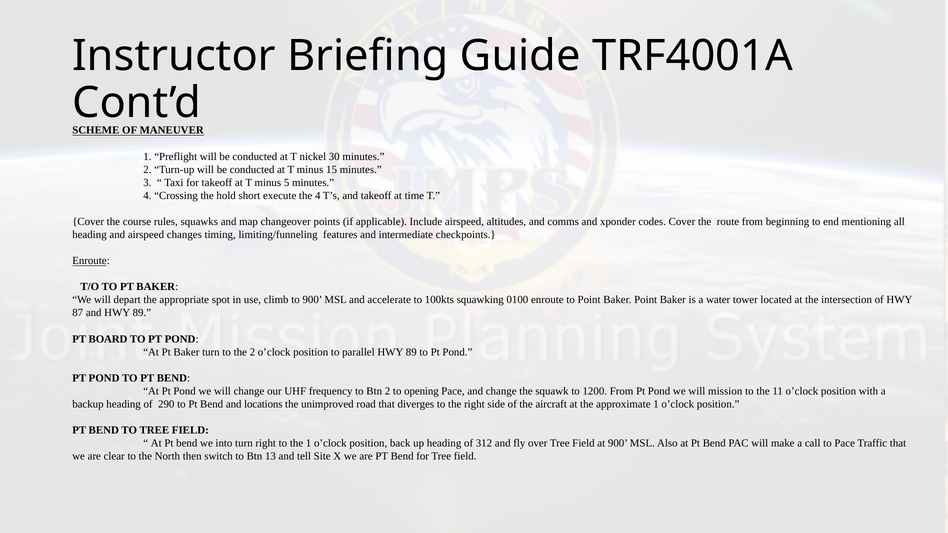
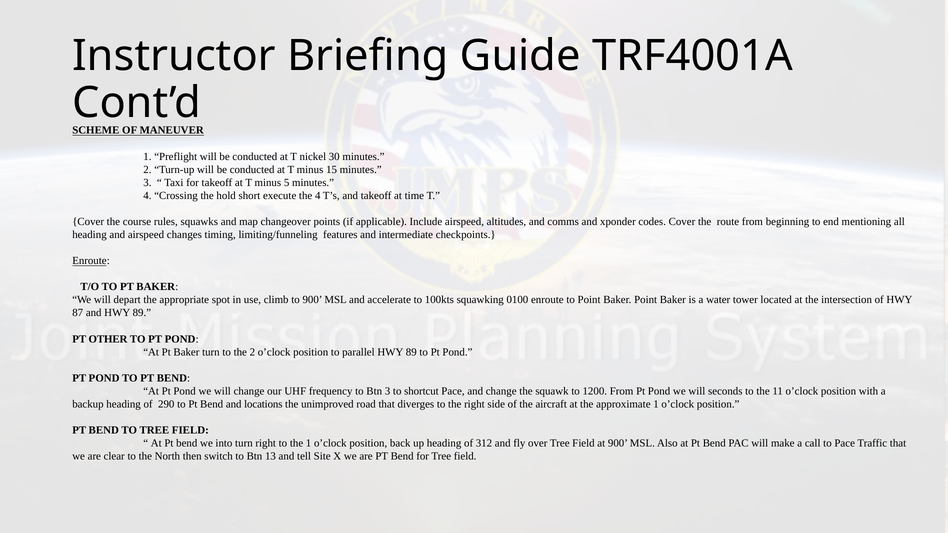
BOARD: BOARD -> OTHER (108, 339)
Btn 2: 2 -> 3 (388, 391)
opening: opening -> shortcut (421, 391)
mission: mission -> seconds (725, 391)
